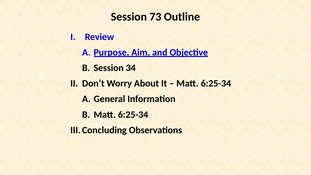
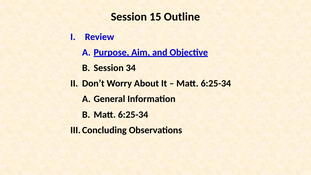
73: 73 -> 15 (155, 17)
